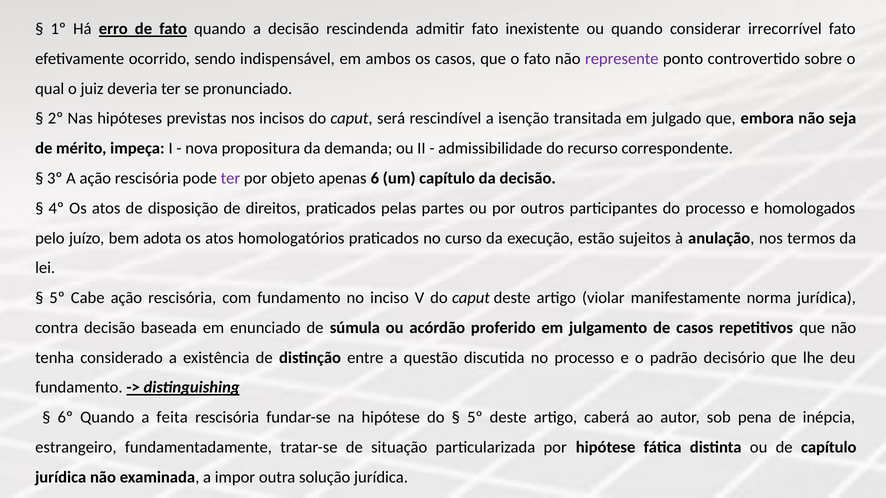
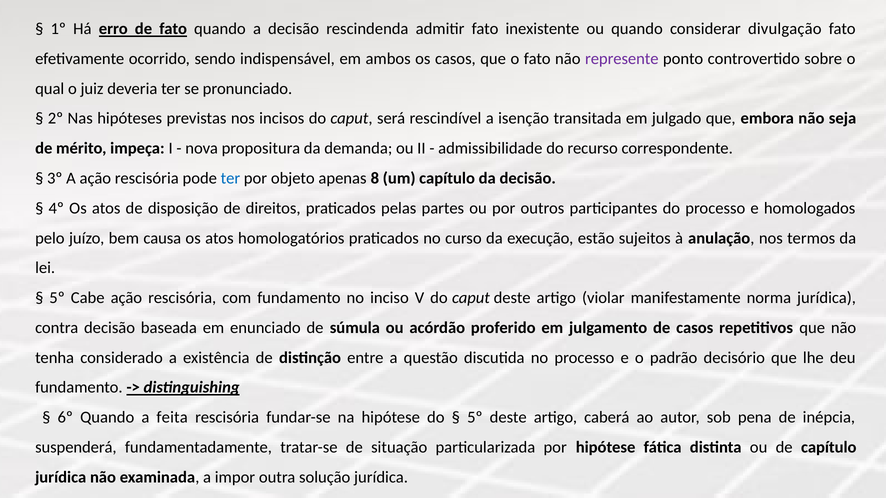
irrecorrível: irrecorrível -> divulgação (785, 29)
ter colour: purple -> blue (230, 178)
6: 6 -> 8 (375, 178)
adota: adota -> causa (162, 238)
estrangeiro: estrangeiro -> suspenderá (76, 448)
